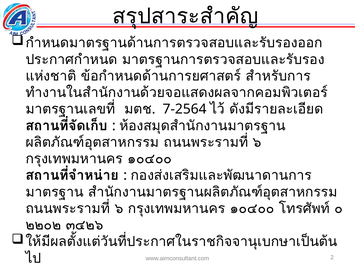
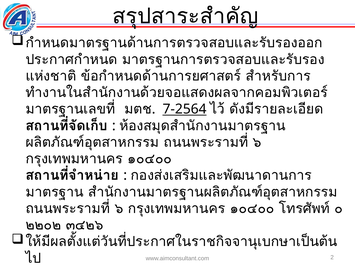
7-2564 underline: none -> present (185, 109)
